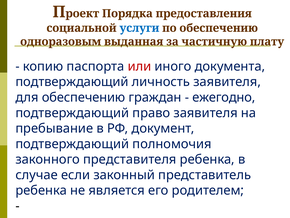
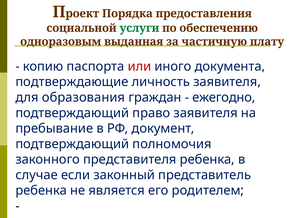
услуги colour: blue -> green (139, 28)
подтверждающий: подтверждающий -> подтверждающие (72, 82)
для обеспечению: обеспечению -> образования (83, 97)
